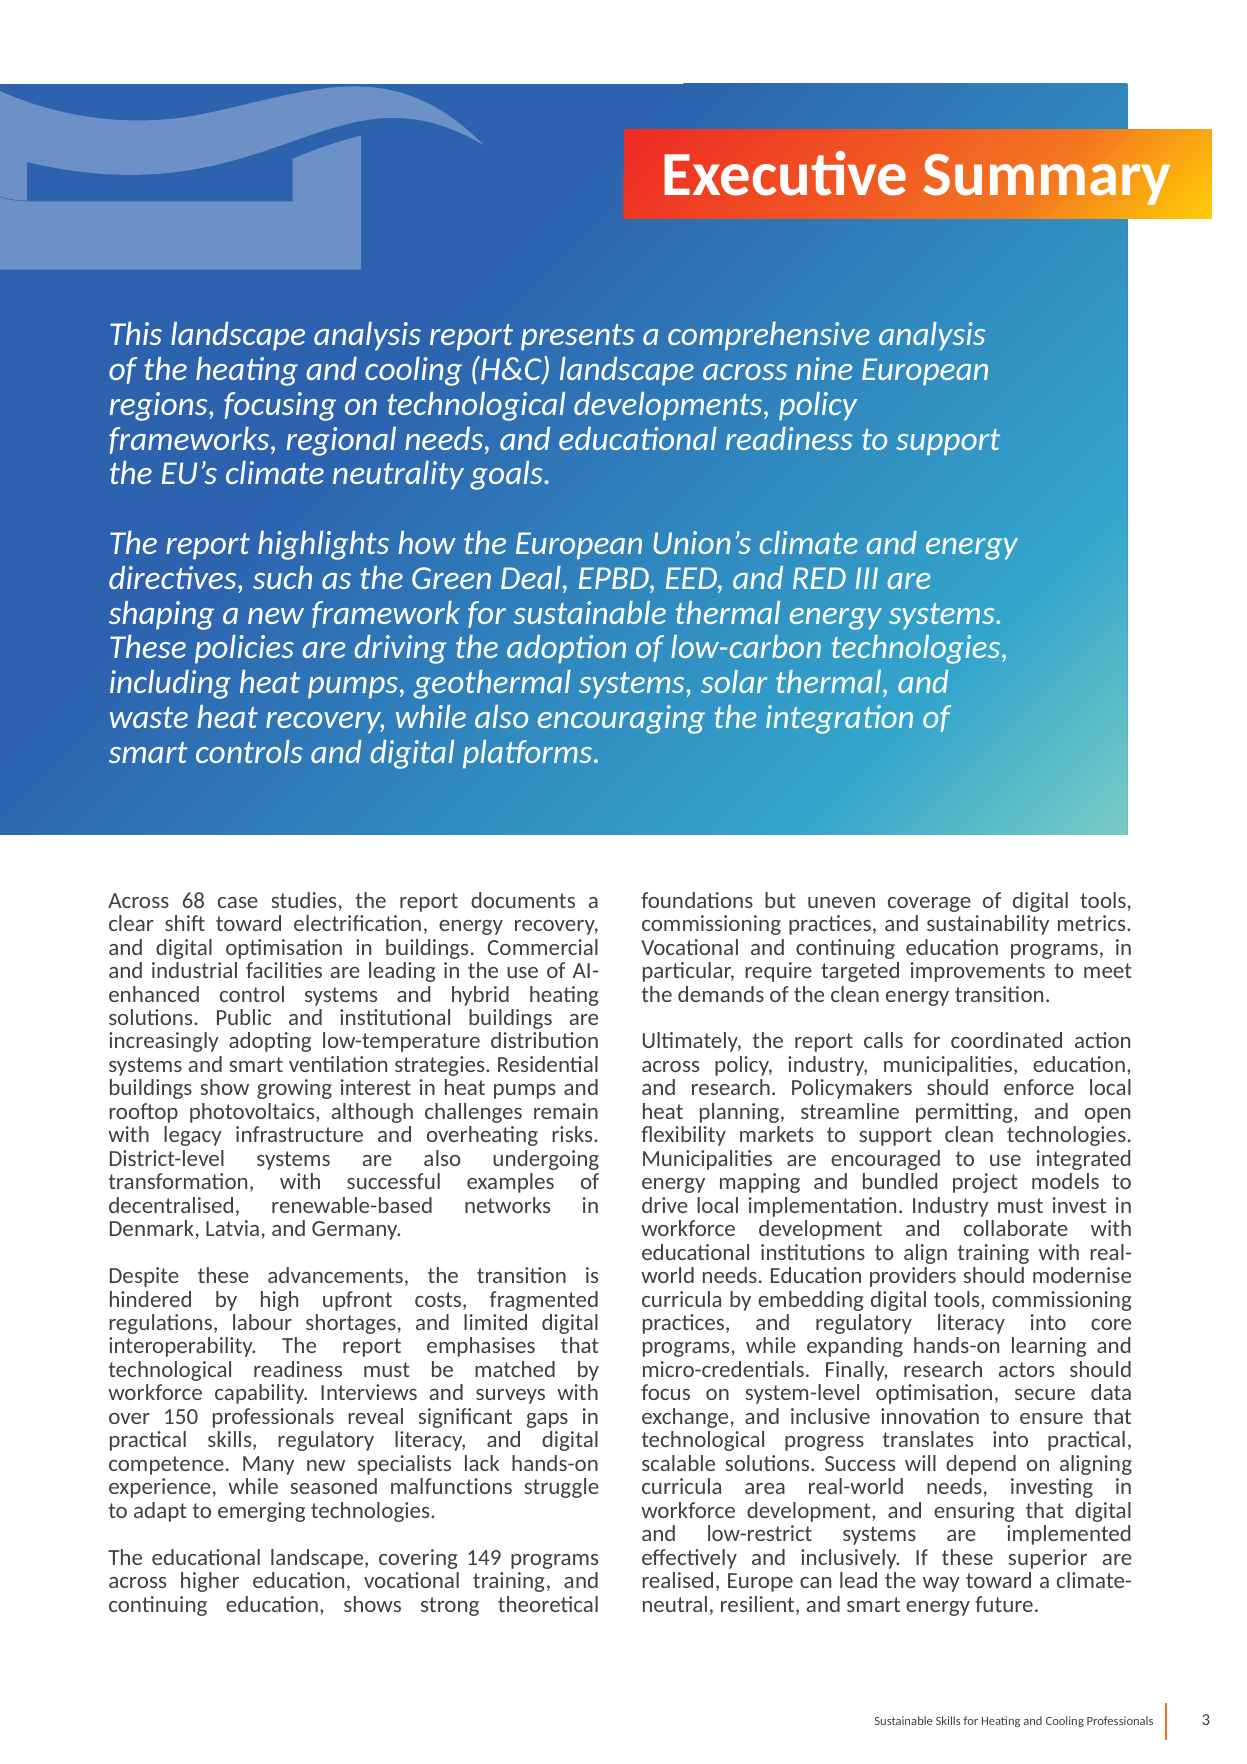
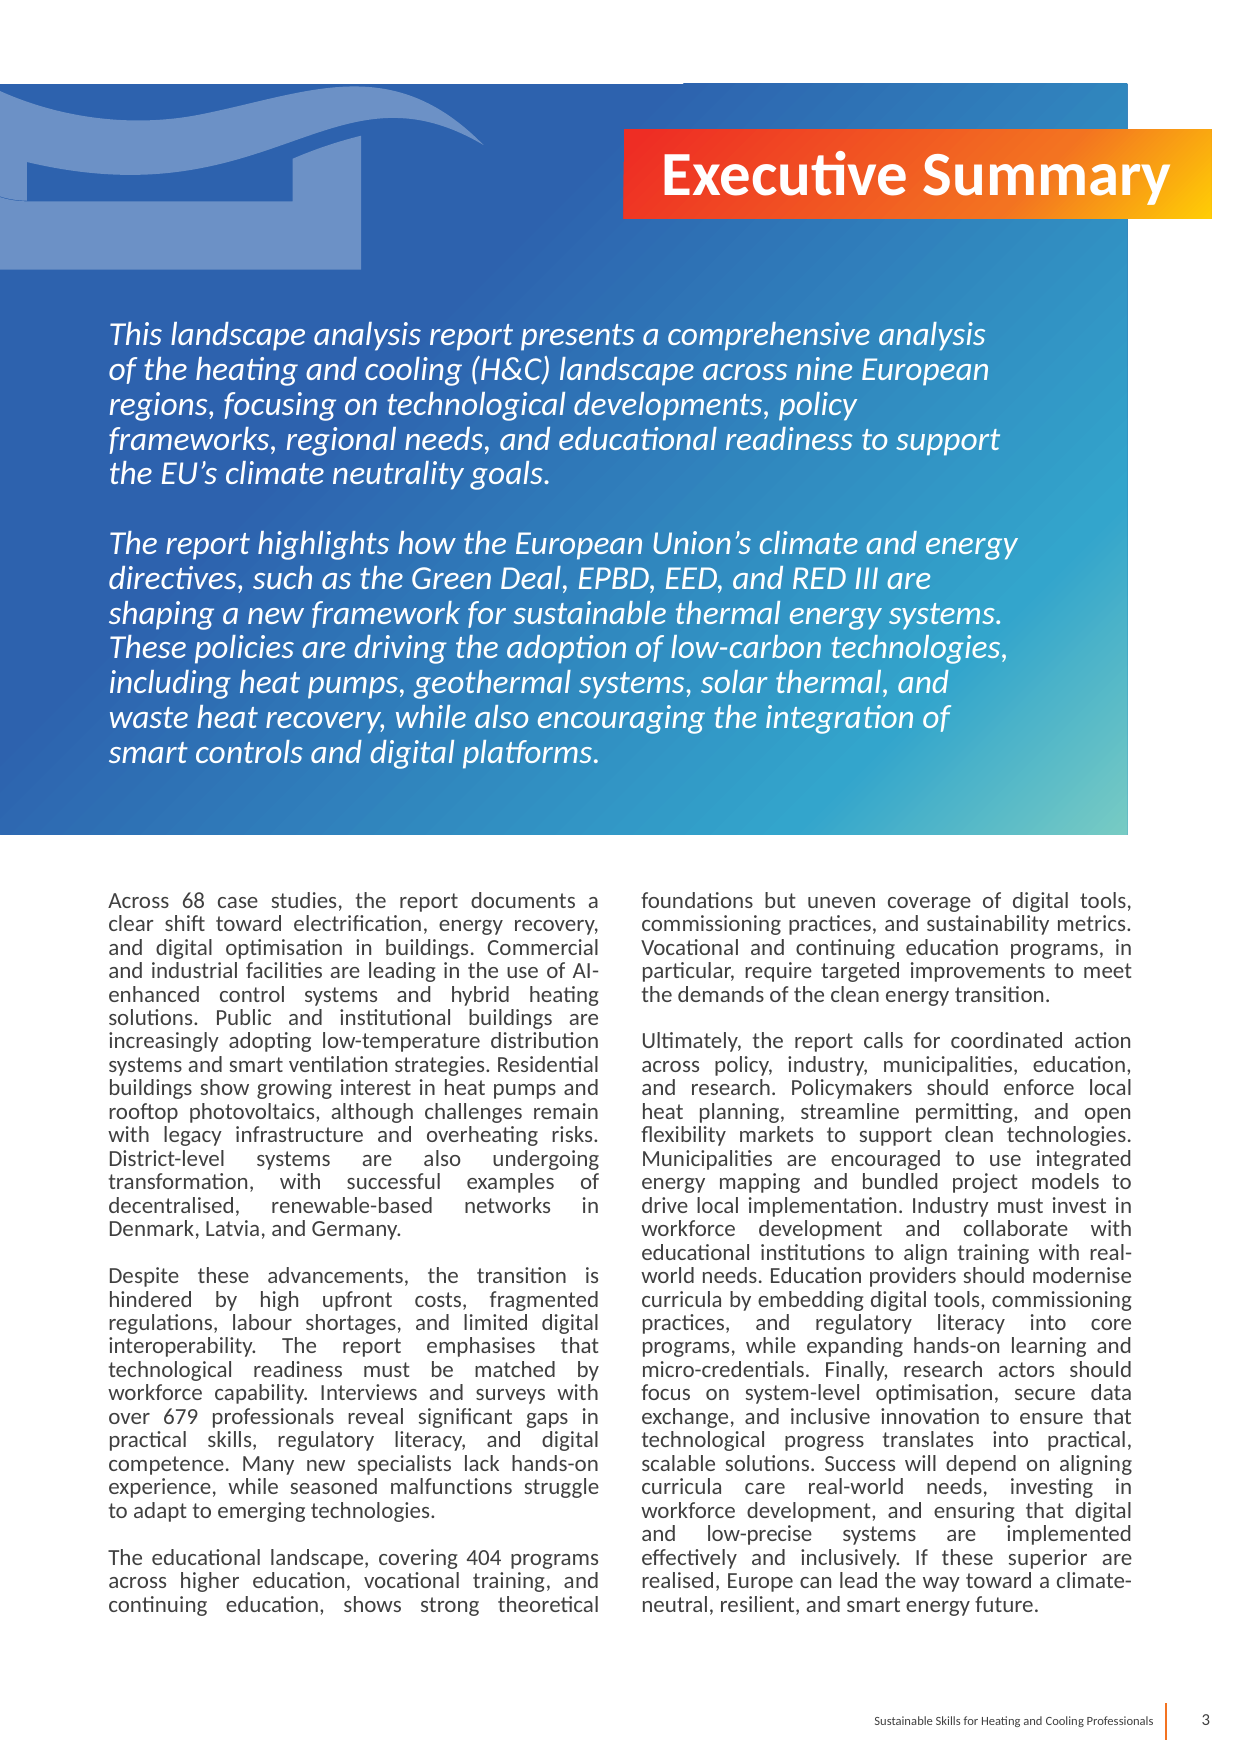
150: 150 -> 679 (181, 1416)
area: area -> care (765, 1487)
low-restrict: low-restrict -> low-precise (759, 1534)
149: 149 -> 404 (484, 1557)
